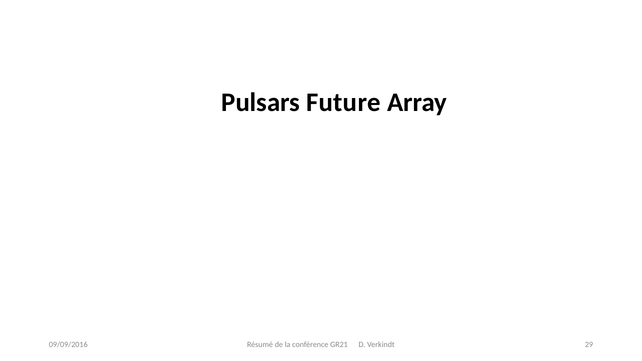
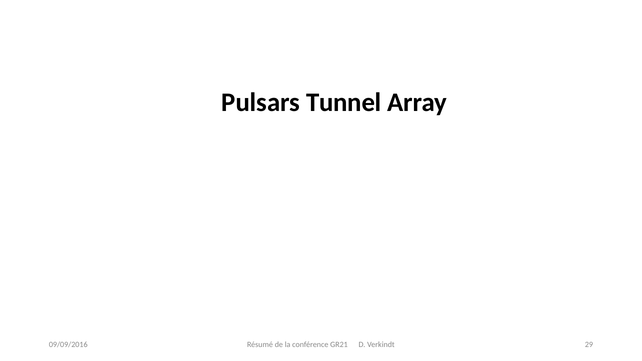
Future: Future -> Tunnel (344, 103)
